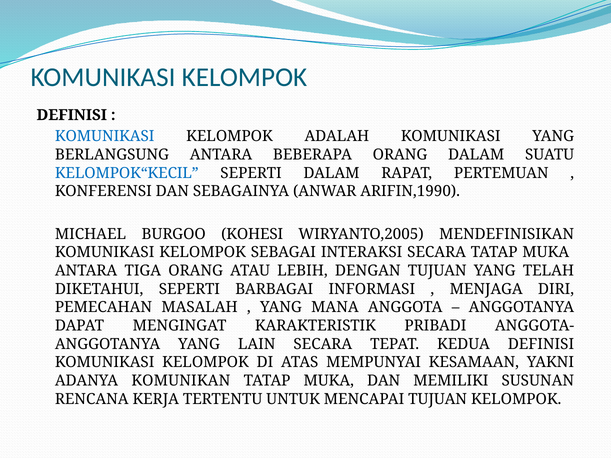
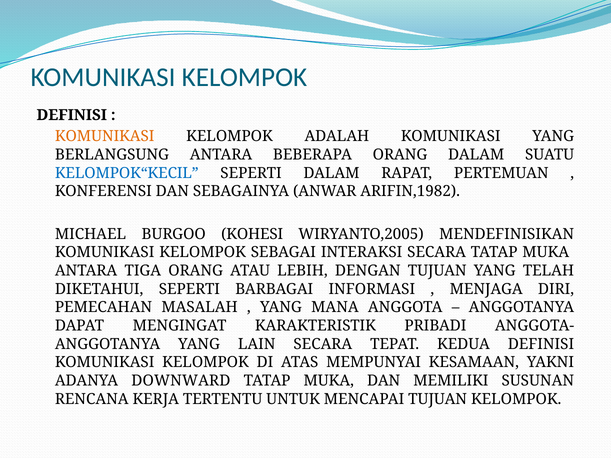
KOMUNIKASI colour: blue -> orange (105, 136)
ARIFIN,1990: ARIFIN,1990 -> ARIFIN,1982 (410, 191)
KOMUNIKAN: KOMUNIKAN -> DOWNWARD (181, 381)
